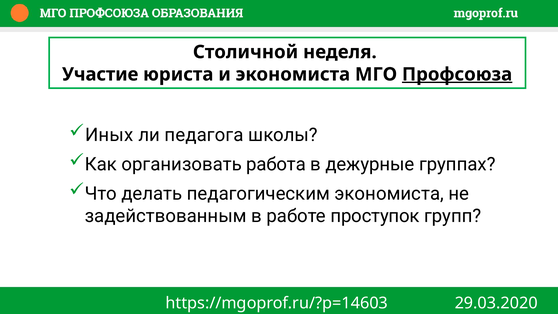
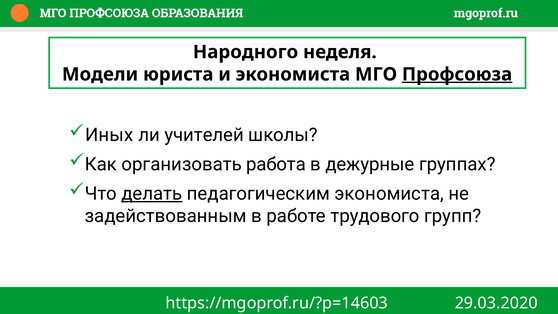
Столичной: Столичной -> Народного (246, 52)
Участие: Участие -> Модели (100, 74)
педагога: педагога -> учителей (204, 135)
делать underline: none -> present (152, 194)
проступок: проступок -> трудового (375, 216)
